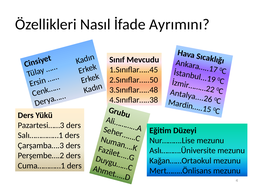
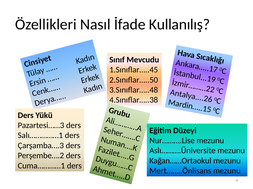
Ayrımını: Ayrımını -> Kullanılış (180, 24)
